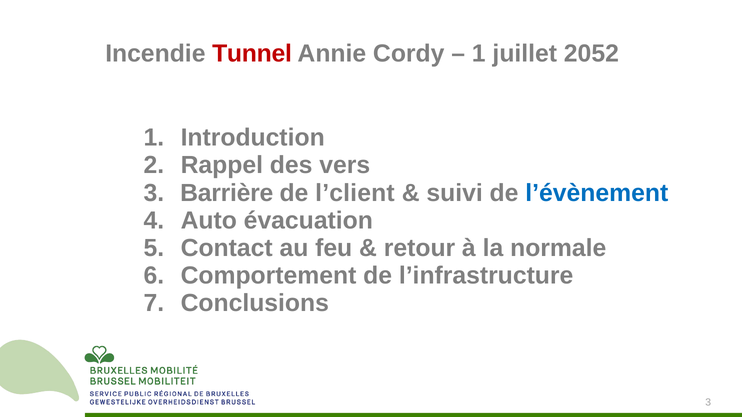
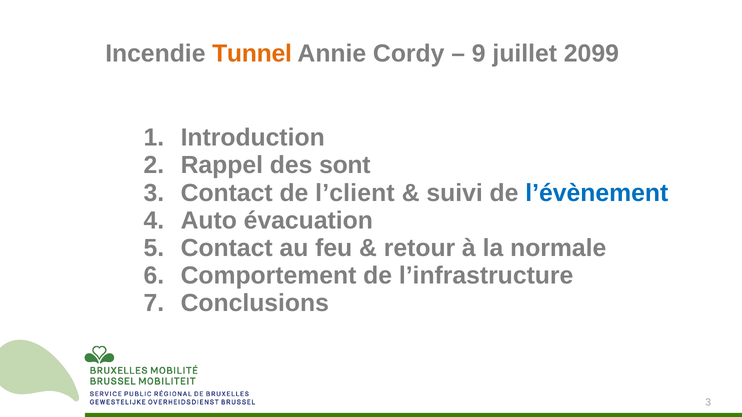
Tunnel colour: red -> orange (252, 54)
1: 1 -> 9 (479, 54)
2052: 2052 -> 2099 (591, 54)
vers: vers -> sont (345, 165)
Barrière: Barrière -> Contact (227, 193)
